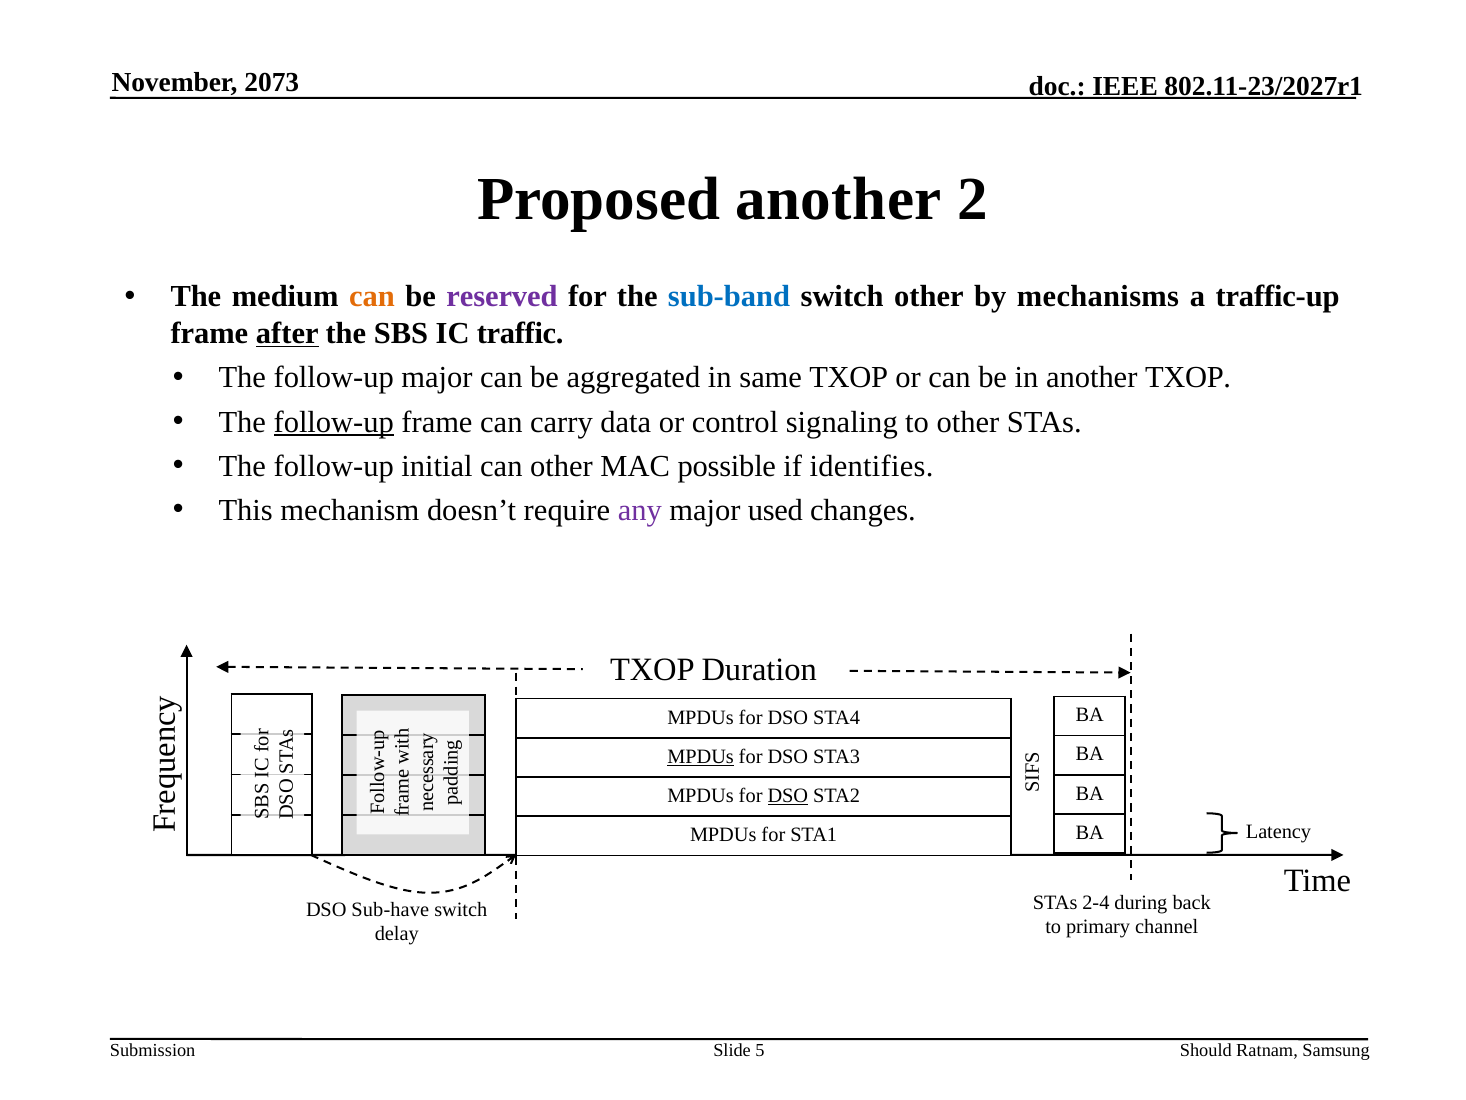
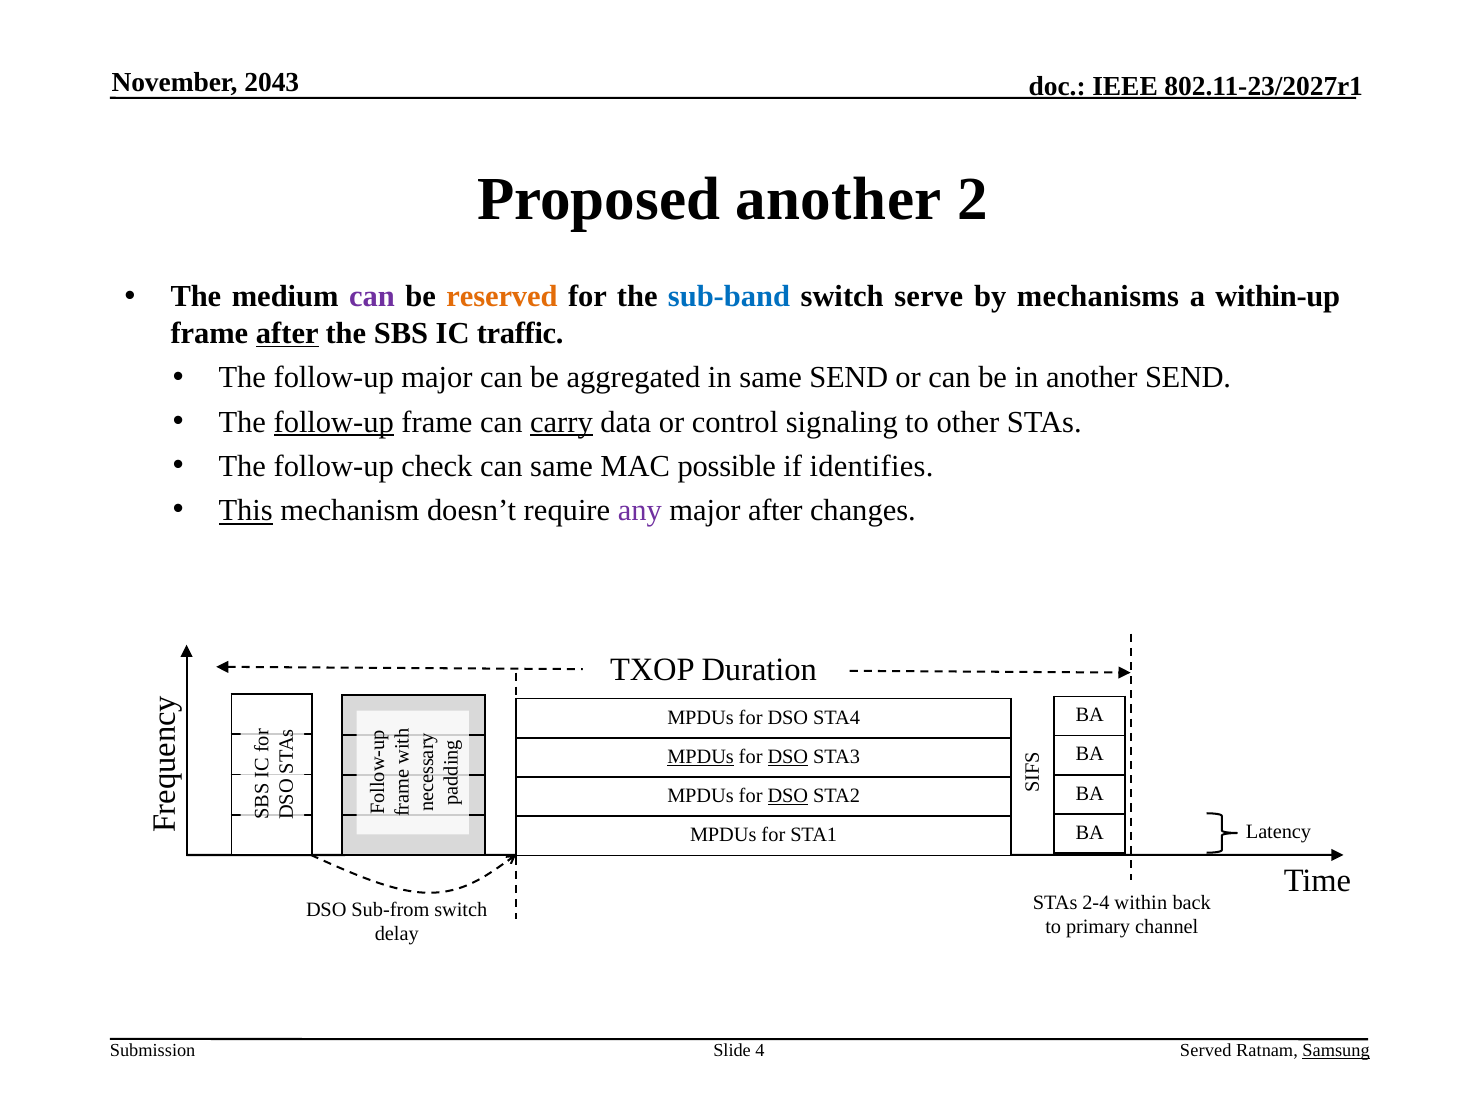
2073: 2073 -> 2043 (272, 83)
can colour: orange -> purple (372, 297)
reserved colour: purple -> orange (502, 297)
switch other: other -> serve (929, 297)
traffic-up: traffic-up -> within-up (1278, 297)
same TXOP: TXOP -> SEND (849, 378)
another TXOP: TXOP -> SEND (1188, 378)
carry underline: none -> present (561, 422)
initial: initial -> check (437, 466)
can other: other -> same (561, 466)
This underline: none -> present (246, 510)
major used: used -> after (775, 510)
DSO underline: none -> present (788, 756)
during: during -> within (1141, 902)
Sub-have: Sub-have -> Sub-from (390, 909)
5: 5 -> 4 (760, 1050)
Should: Should -> Served (1206, 1050)
Samsung underline: none -> present (1336, 1050)
